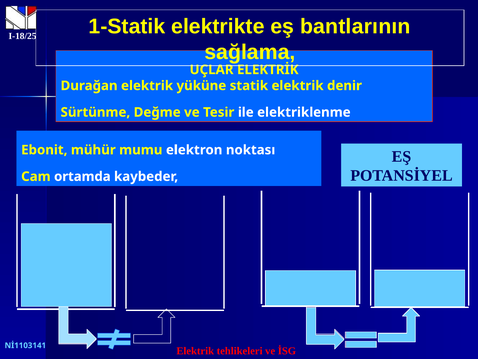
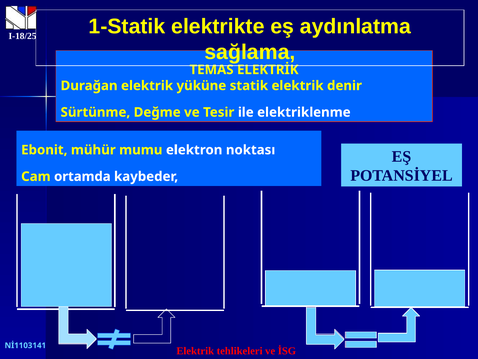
bantlarının: bantlarının -> aydınlatma (355, 26)
UÇLAR: UÇLAR -> TEMAS (212, 70)
